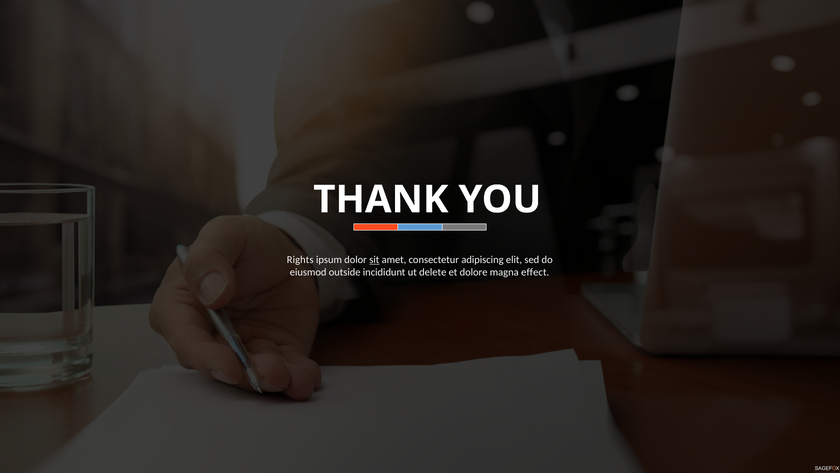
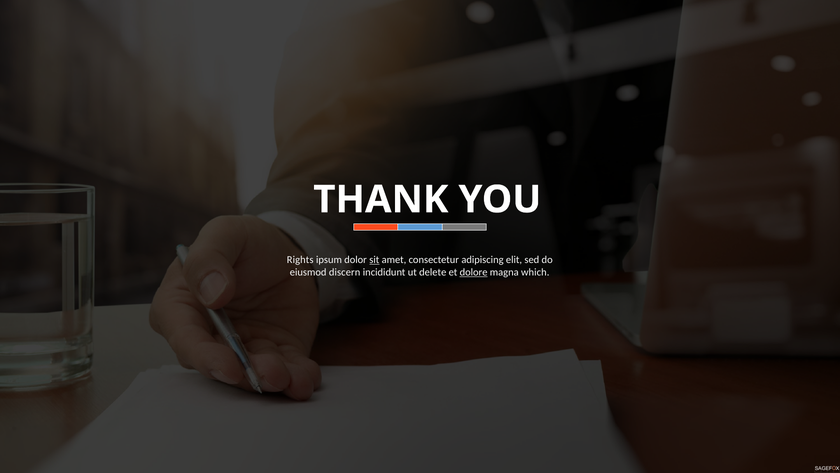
outside: outside -> discern (345, 272)
dolore underline: none -> present (474, 272)
effect: effect -> which (535, 272)
